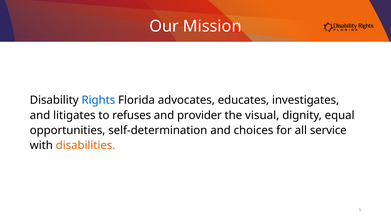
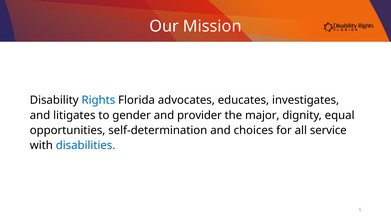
refuses: refuses -> gender (132, 115)
visual: visual -> major (262, 115)
disabilities colour: orange -> blue (86, 145)
